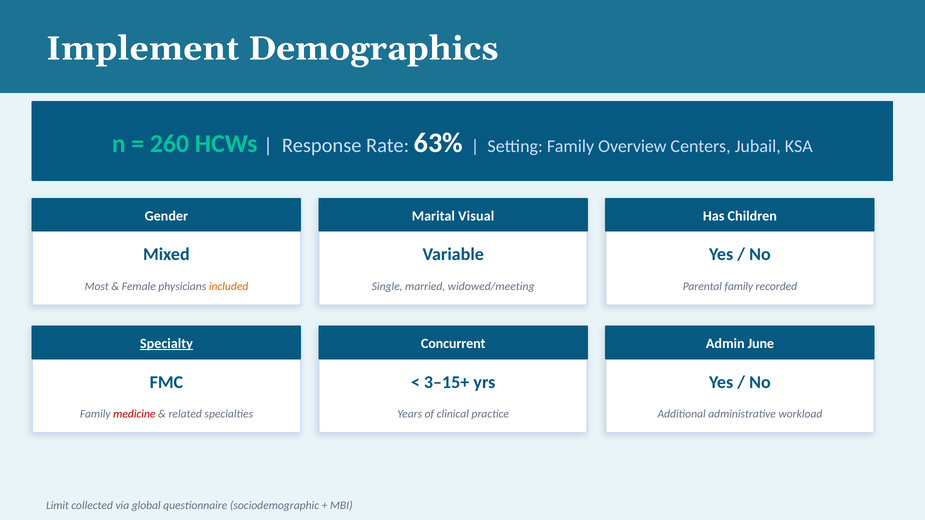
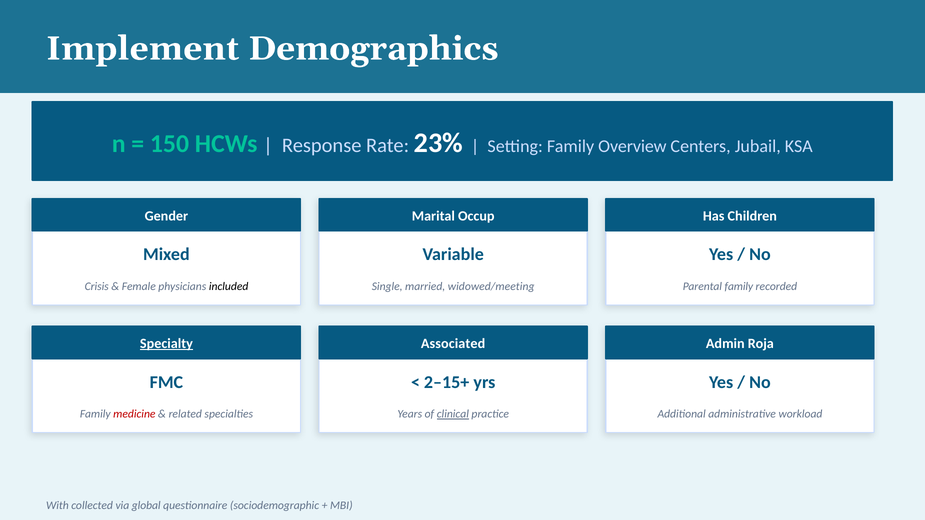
260: 260 -> 150 (169, 144)
63%: 63% -> 23% (439, 143)
Visual: Visual -> Occup (476, 216)
Most: Most -> Crisis (97, 287)
included colour: orange -> black (229, 287)
Concurrent: Concurrent -> Associated (453, 344)
June: June -> Roja (761, 344)
3–15+: 3–15+ -> 2–15+ (447, 382)
clinical underline: none -> present (453, 414)
Limit: Limit -> With (57, 506)
